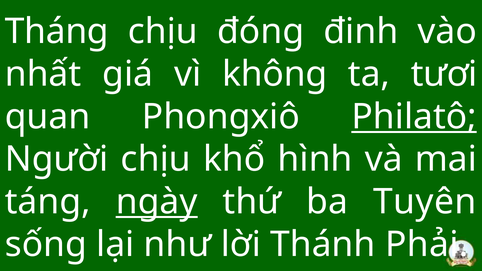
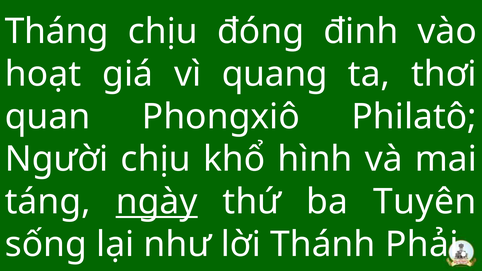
nhất: nhất -> hoạt (43, 74)
không: không -> quang (275, 74)
tươi: tươi -> thơi (444, 74)
Philatô underline: present -> none (414, 117)
